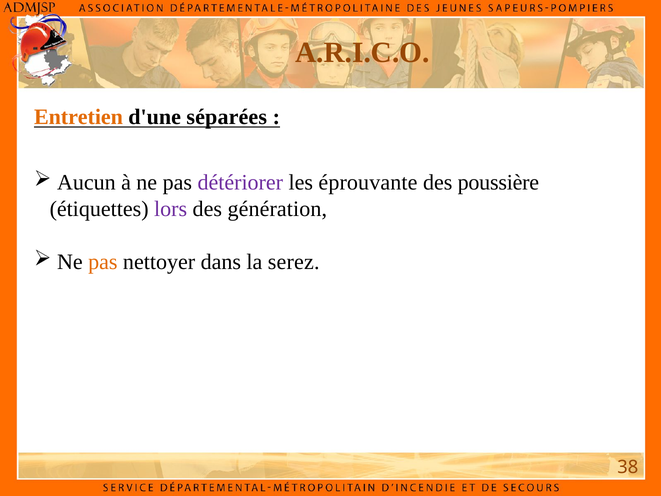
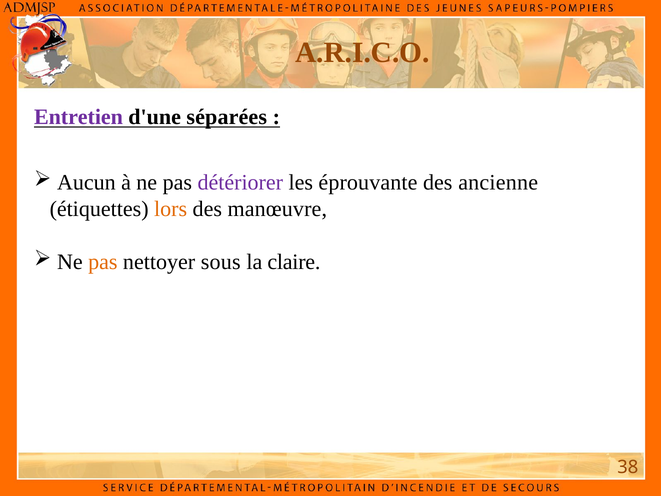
Entretien colour: orange -> purple (78, 117)
poussière: poussière -> ancienne (498, 183)
lors colour: purple -> orange (171, 209)
génération: génération -> manœuvre (277, 209)
dans: dans -> sous (221, 262)
serez: serez -> claire (294, 262)
